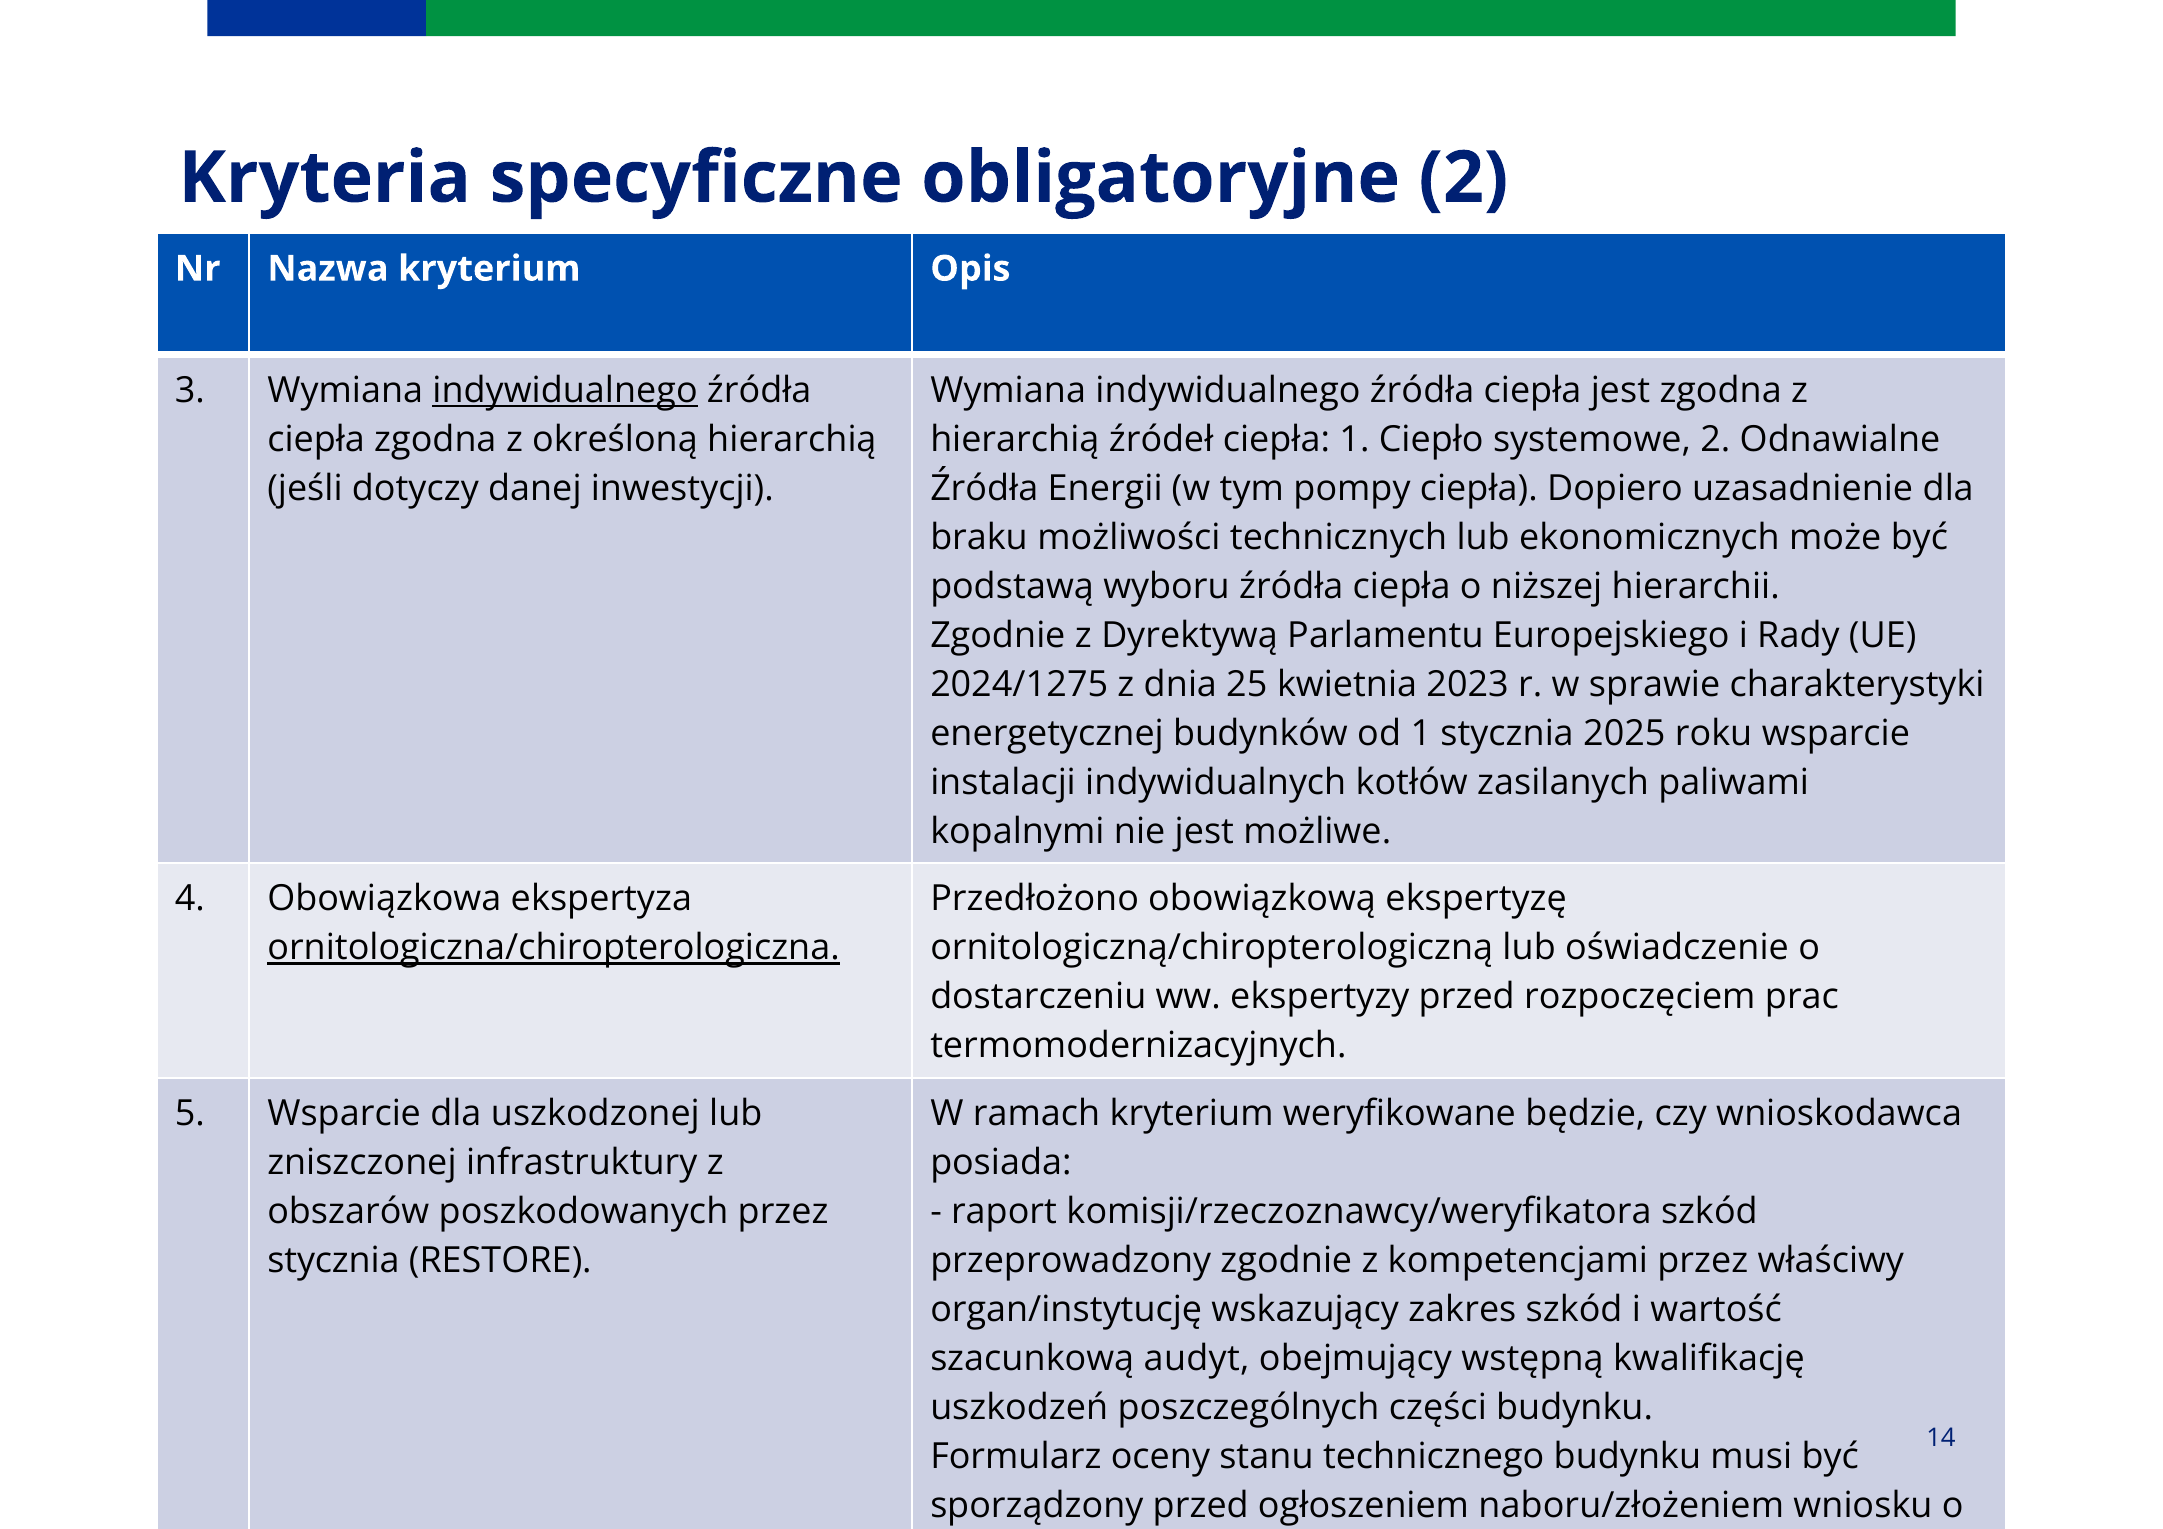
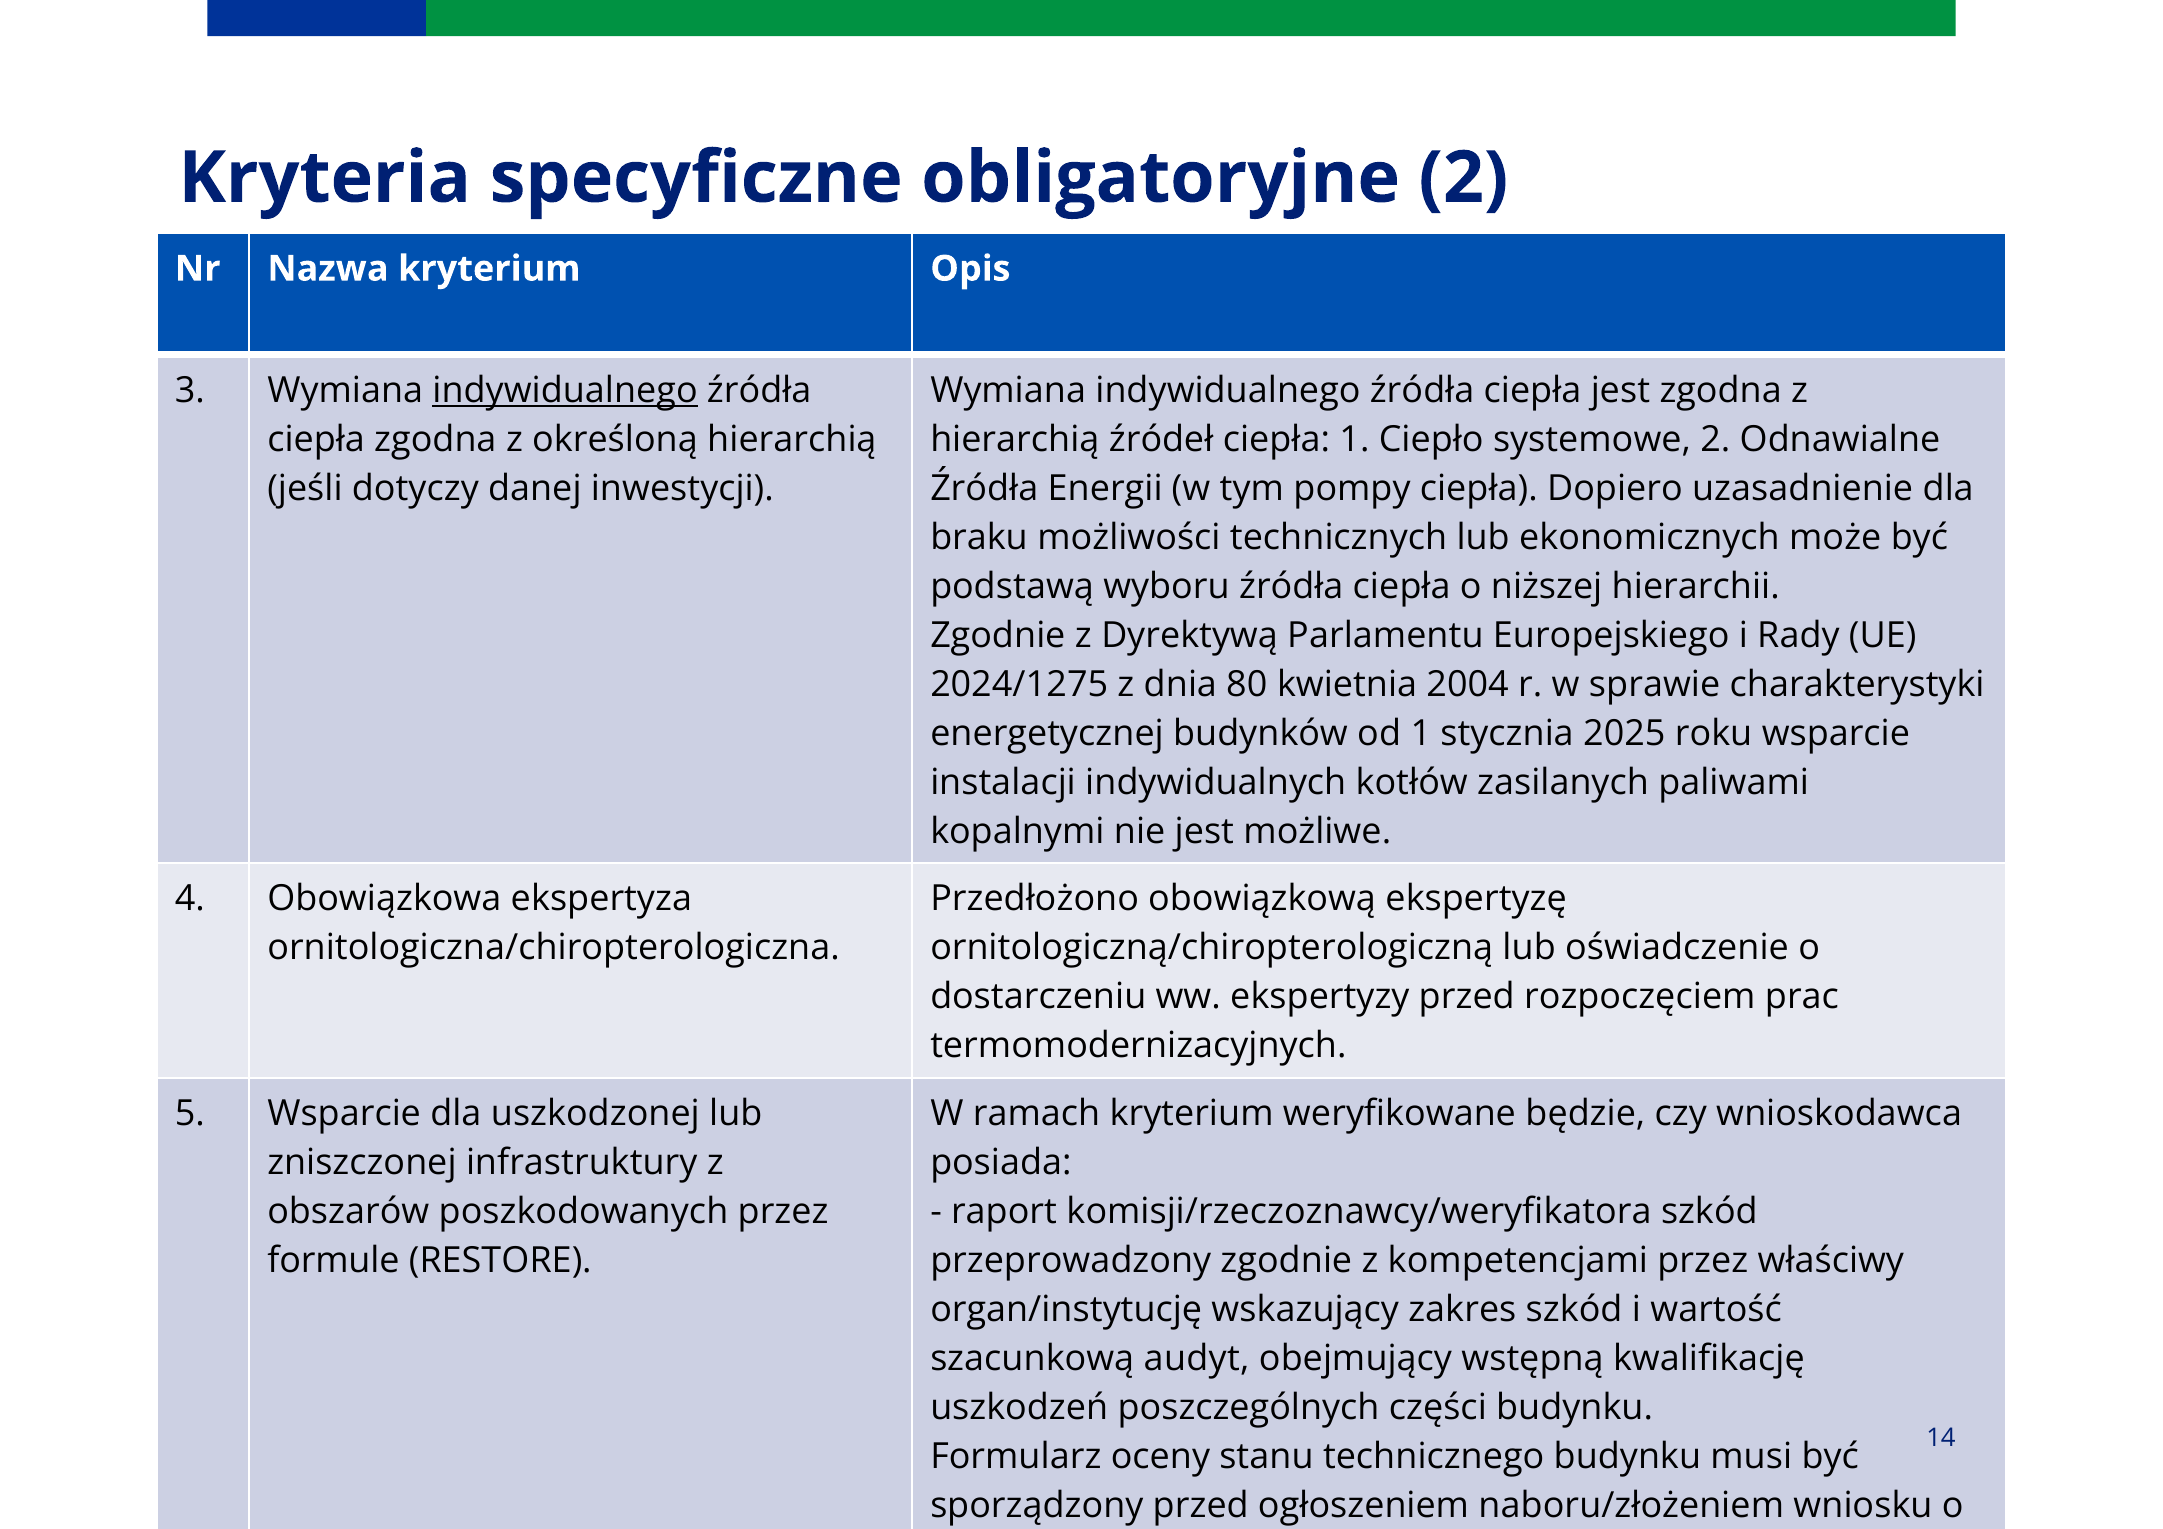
25: 25 -> 80 (1247, 685)
2023: 2023 -> 2004 (1468, 685)
ornitologiczna/chiropterologiczna underline: present -> none (554, 948)
stycznia: stycznia -> formule (333, 1261)
